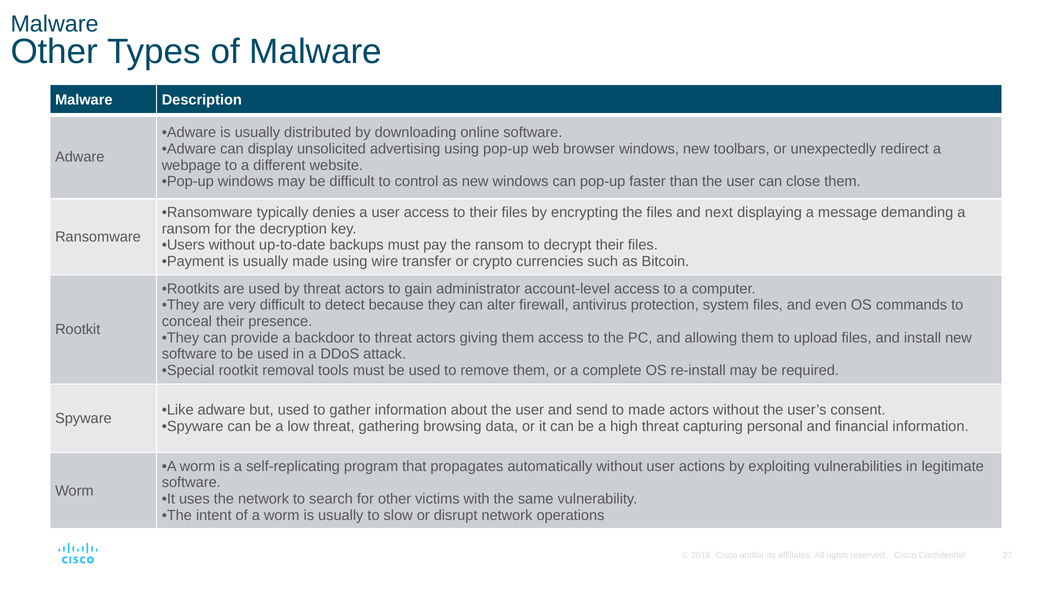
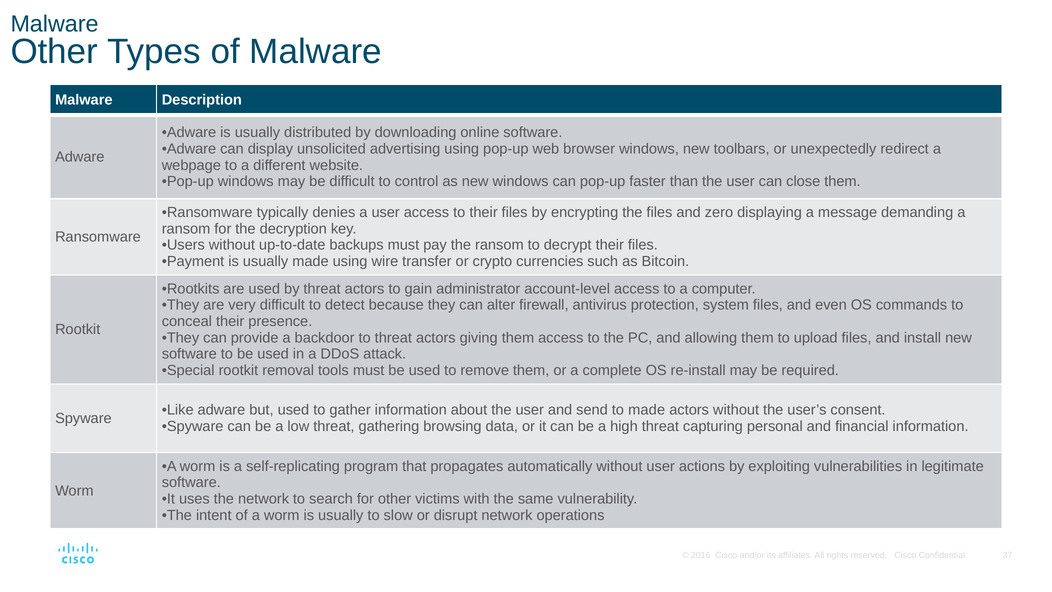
next: next -> zero (719, 212)
